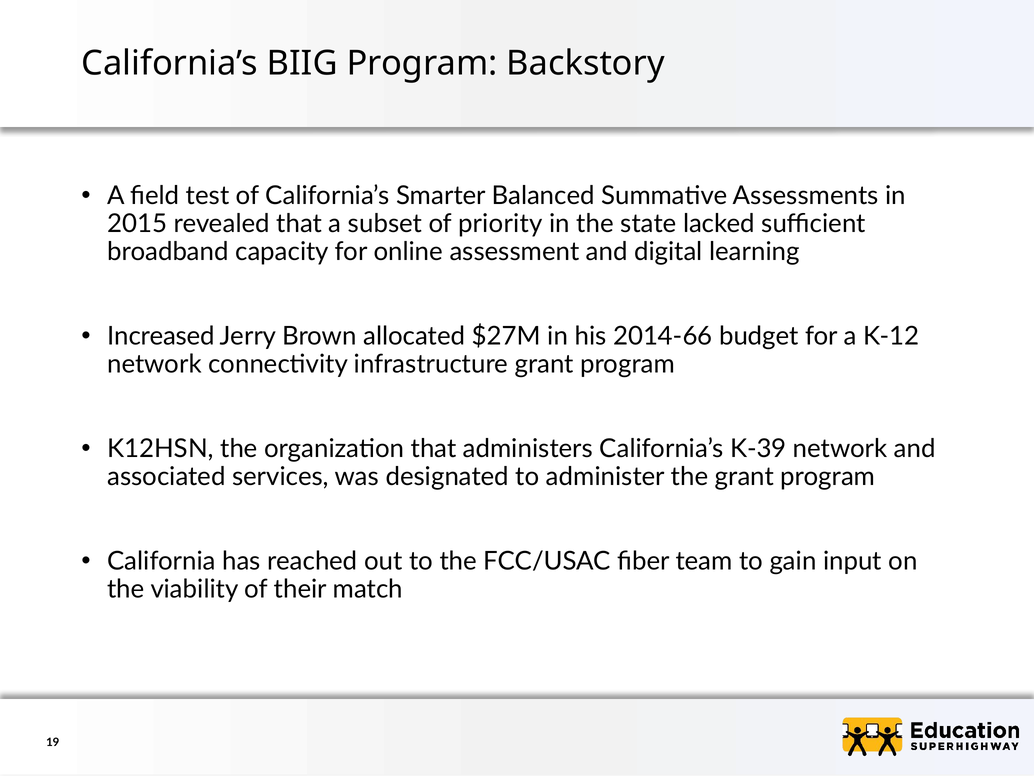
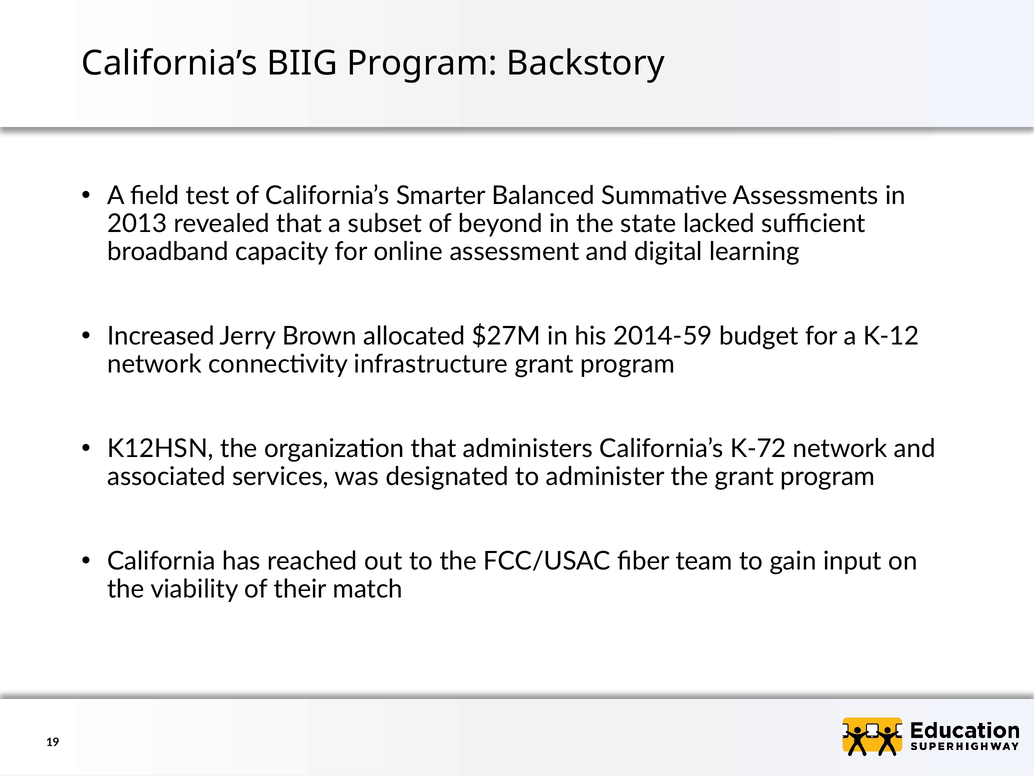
2015: 2015 -> 2013 (137, 224)
priority: priority -> beyond (500, 224)
2014-66: 2014-66 -> 2014-59 (663, 336)
K-39: K-39 -> K-72 (758, 449)
